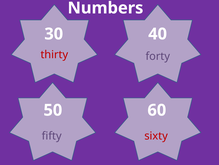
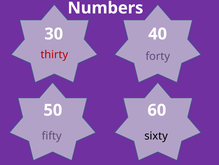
sixty colour: red -> black (156, 135)
